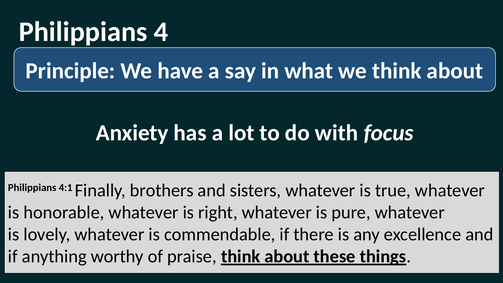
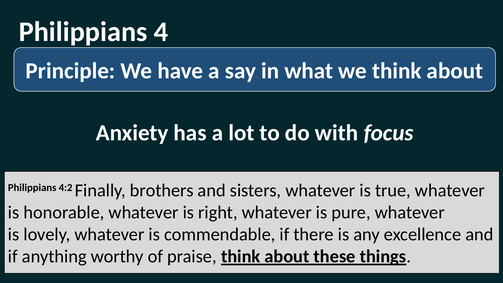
4:1: 4:1 -> 4:2 (66, 187)
